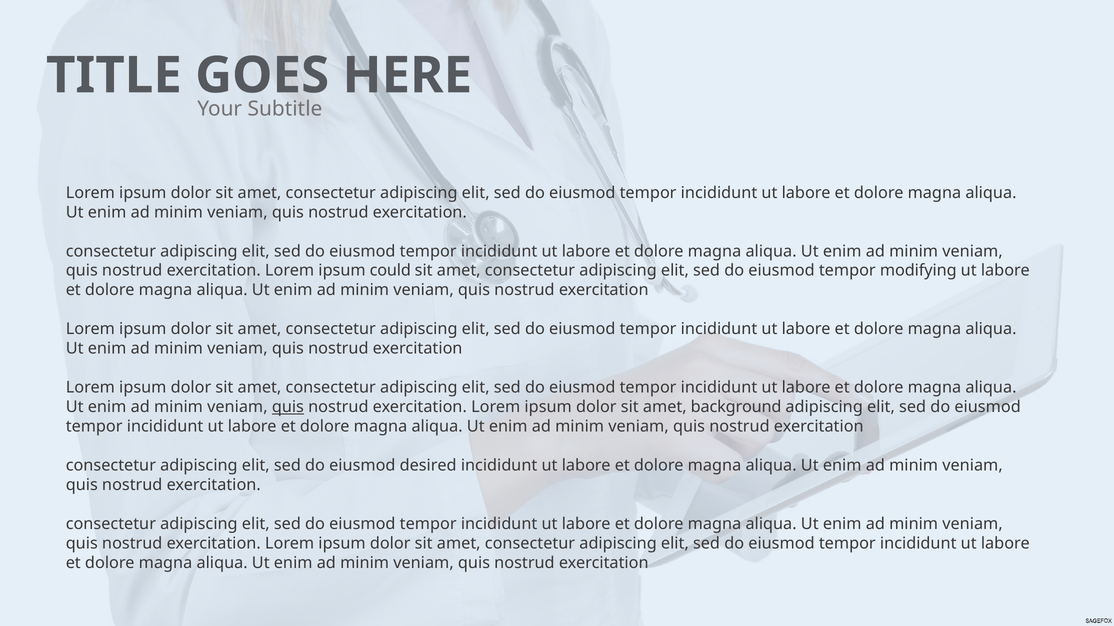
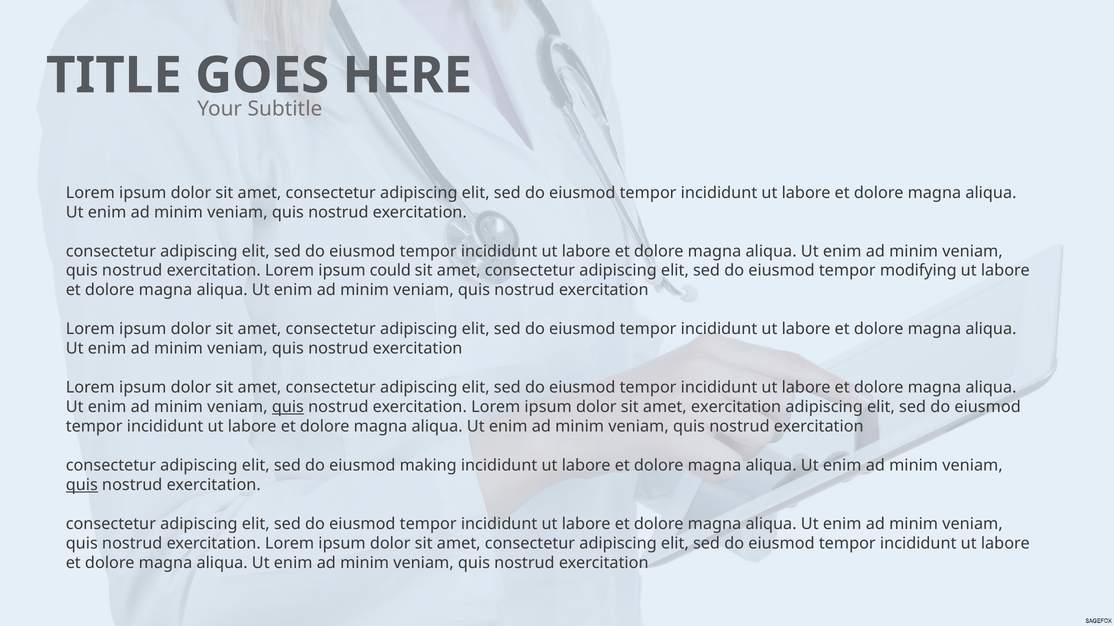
amet background: background -> exercitation (736, 407)
desired: desired -> making (428, 466)
quis underline: none -> present (82, 485)
